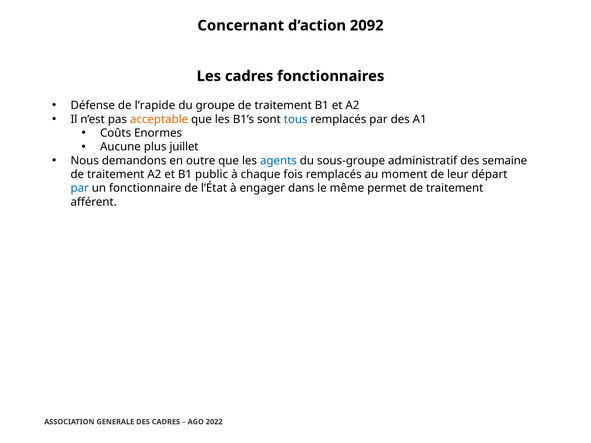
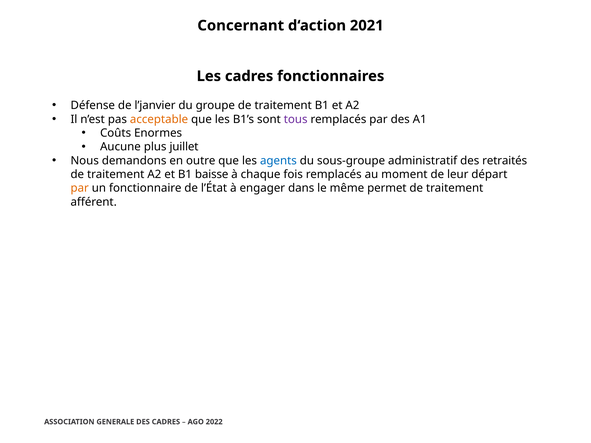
2092: 2092 -> 2021 (367, 26)
l’rapide: l’rapide -> l’janvier (155, 106)
tous colour: blue -> purple (296, 119)
semaine: semaine -> retraités (505, 161)
public: public -> baisse (212, 175)
par colour: blue -> orange (80, 188)
